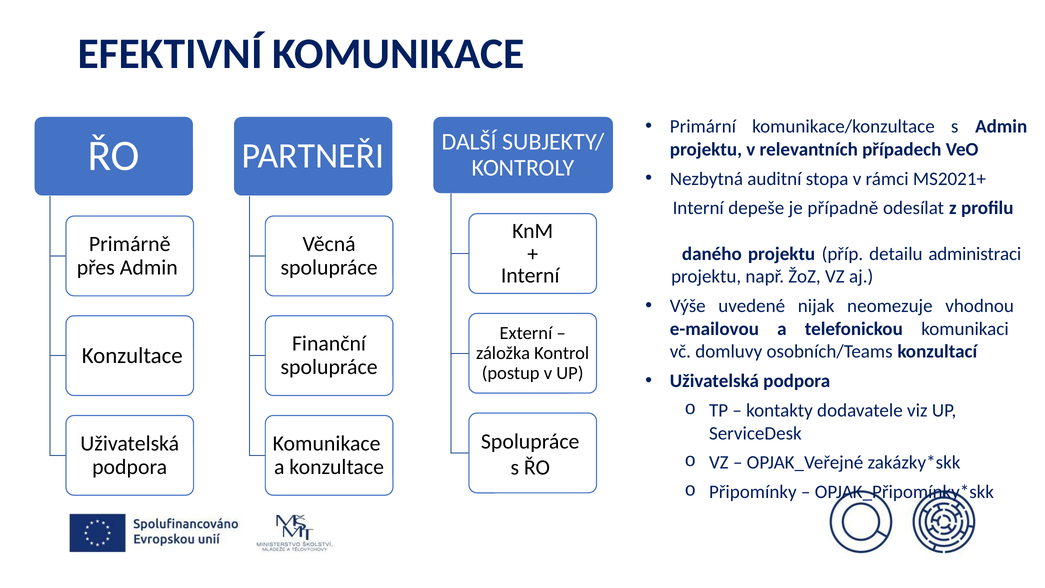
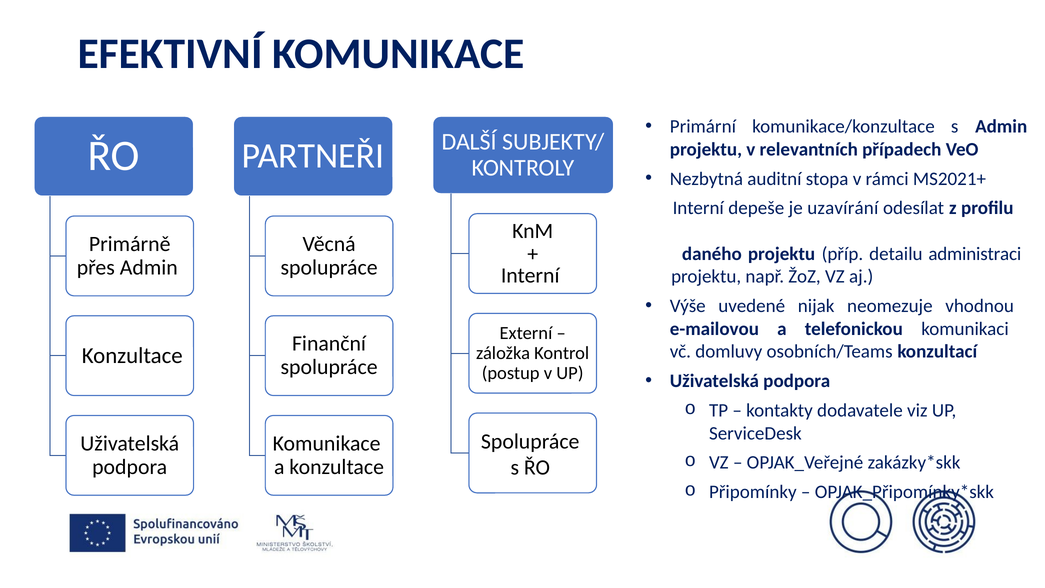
případně: případně -> uzavírání (843, 208)
